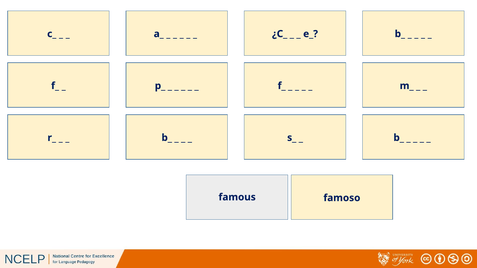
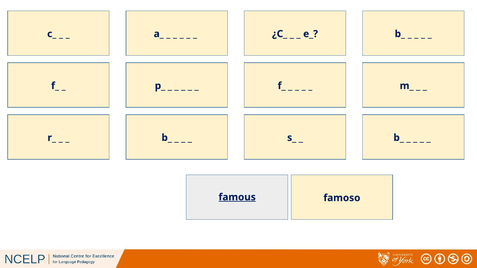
famous underline: none -> present (237, 197)
